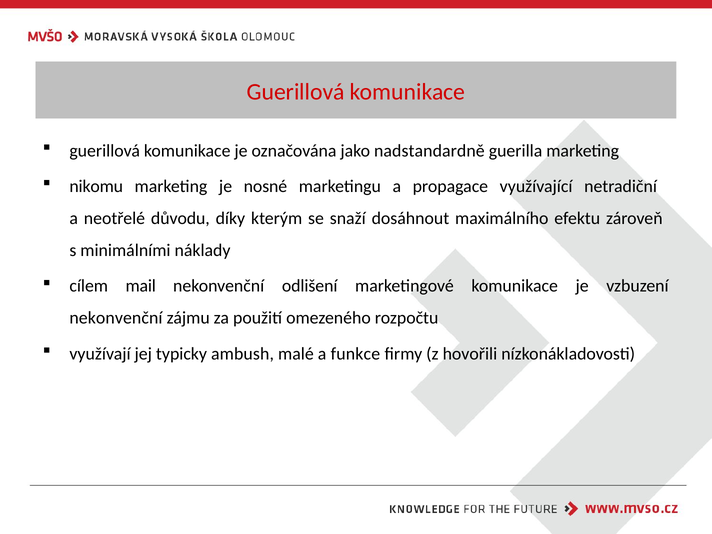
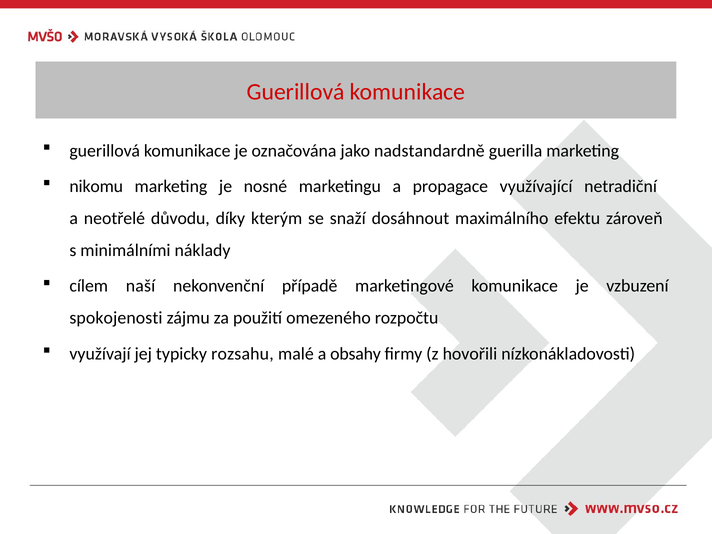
mail: mail -> naší (141, 286)
odlišení: odlišení -> případě (310, 286)
nekonvenční: nekonvenční -> spokojenosti (116, 318)
ambush: ambush -> rozsahu (242, 354)
funkce: funkce -> obsahy (356, 354)
